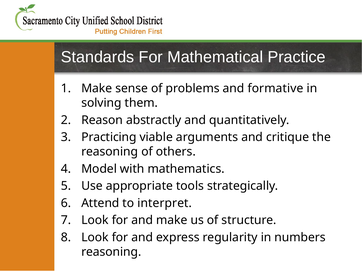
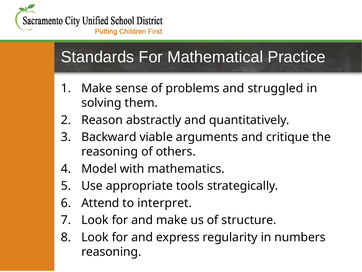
formative: formative -> struggled (275, 88)
Practicing: Practicing -> Backward (109, 137)
